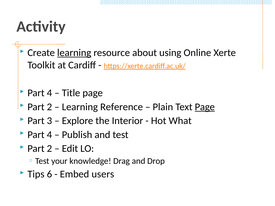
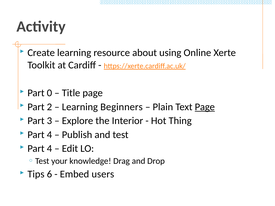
learning underline: present -> none (74, 53)
4: 4 -> 0 (49, 93)
Reference: Reference -> Beginners (122, 107)
What: What -> Thing (180, 121)
2: 2 -> 4 (49, 149)
